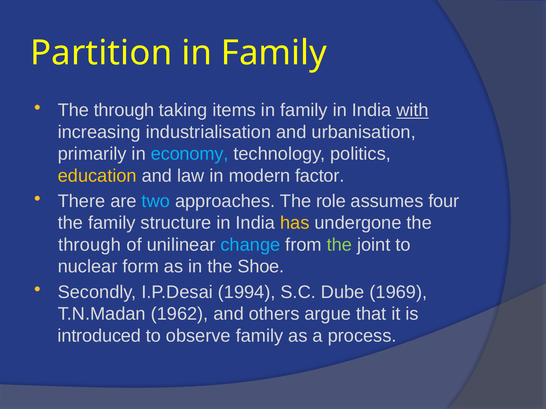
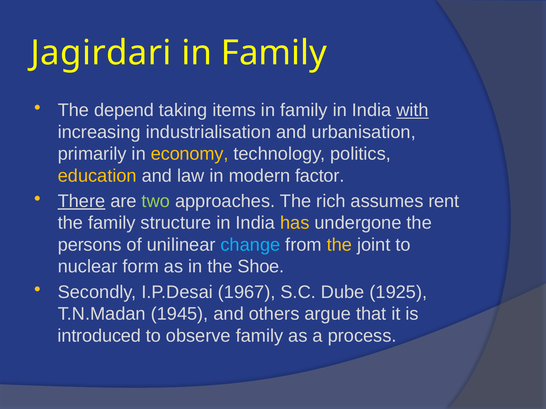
Partition: Partition -> Jagirdari (101, 53)
through: through -> depend (124, 110)
economy colour: light blue -> yellow (190, 154)
There underline: none -> present (82, 201)
two colour: light blue -> light green (156, 201)
role: role -> rich (331, 201)
four: four -> rent (444, 201)
through: through -> persons (90, 245)
the colour: light green -> yellow (339, 245)
1994: 1994 -> 1967 (247, 292)
1969: 1969 -> 1925 (398, 292)
1962: 1962 -> 1945 (180, 314)
